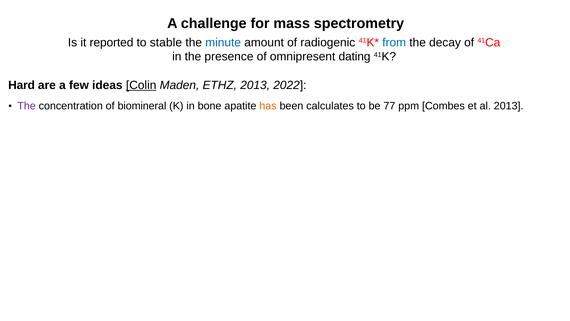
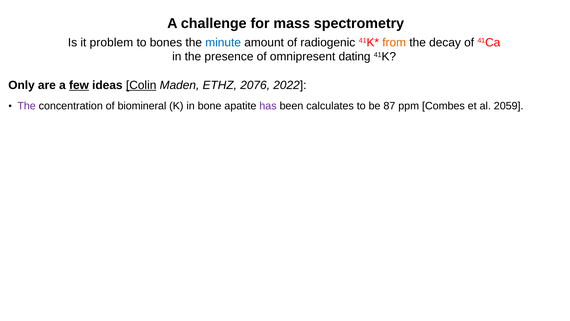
reported: reported -> problem (111, 42)
stable: stable -> bones (166, 42)
from colour: blue -> orange (394, 42)
Hard: Hard -> Only (21, 85)
few underline: none -> present (79, 85)
ETHZ 2013: 2013 -> 2076 (255, 85)
has colour: orange -> purple (268, 106)
77: 77 -> 87 (389, 106)
al 2013: 2013 -> 2059 (509, 106)
